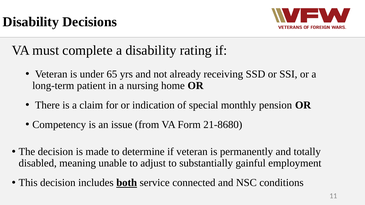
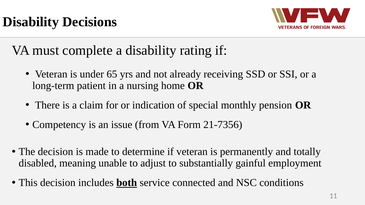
21-8680: 21-8680 -> 21-7356 (223, 125)
